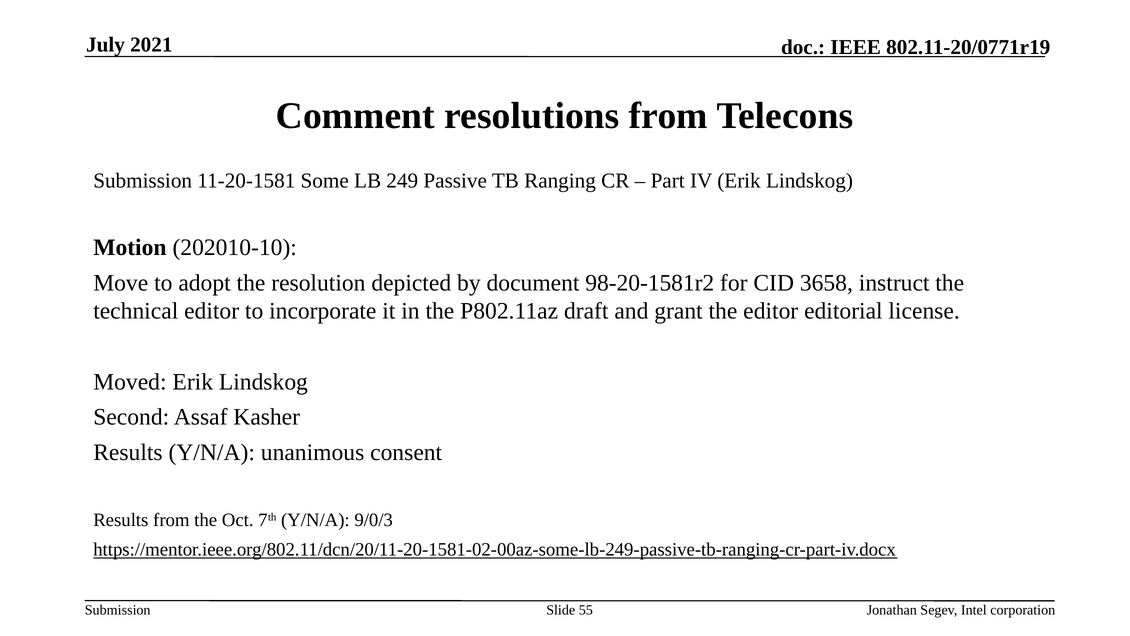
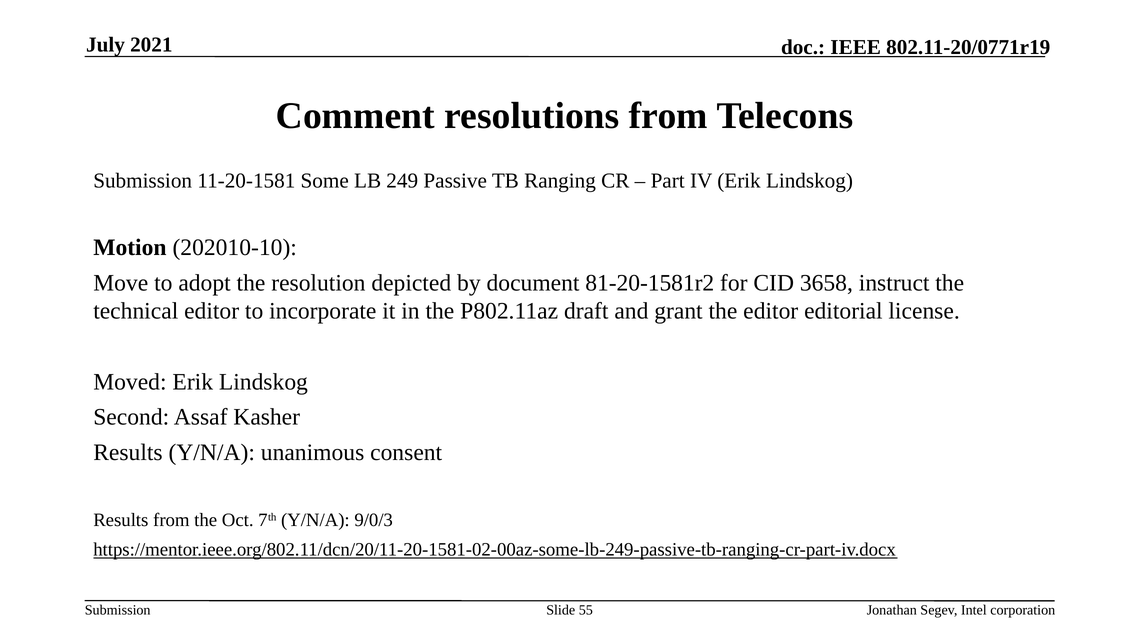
98-20-1581r2: 98-20-1581r2 -> 81-20-1581r2 (650, 283)
